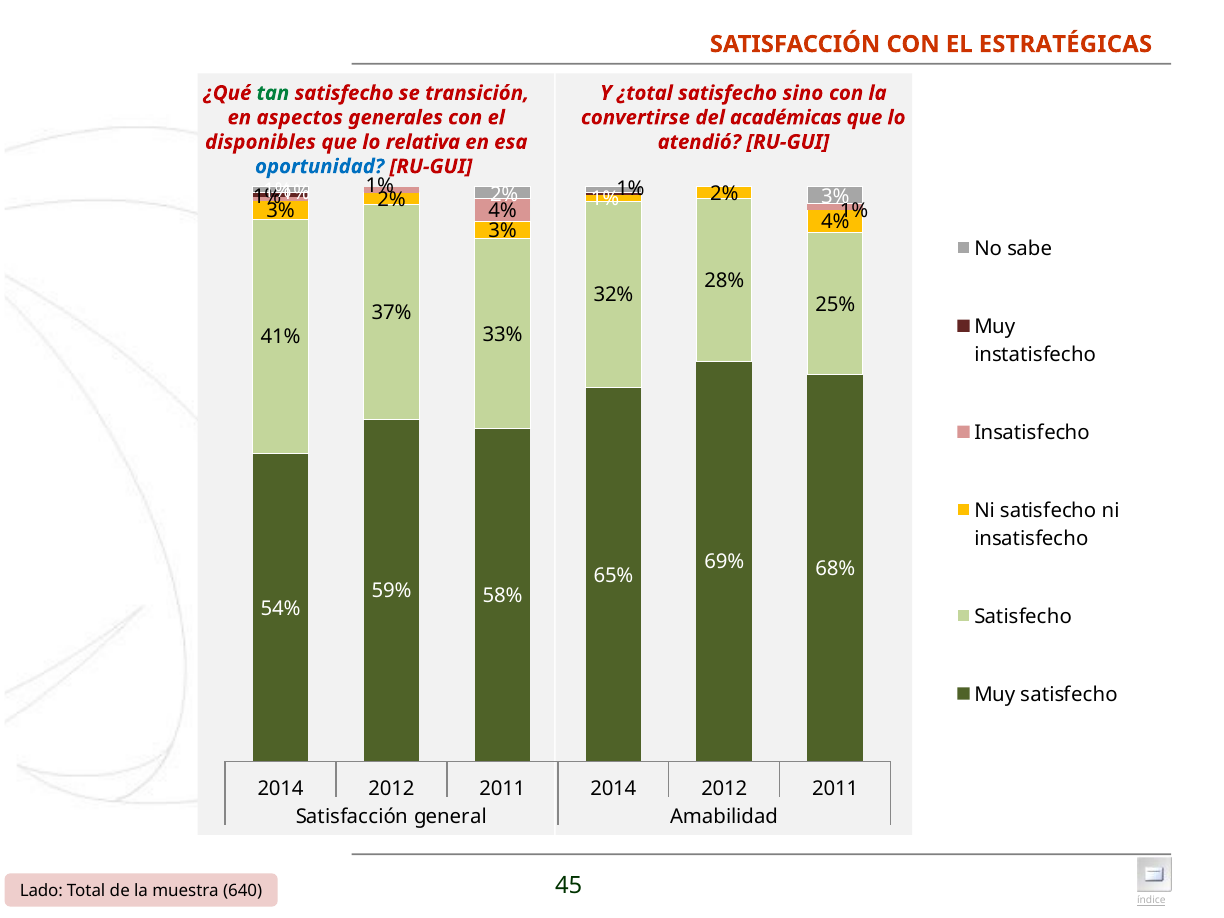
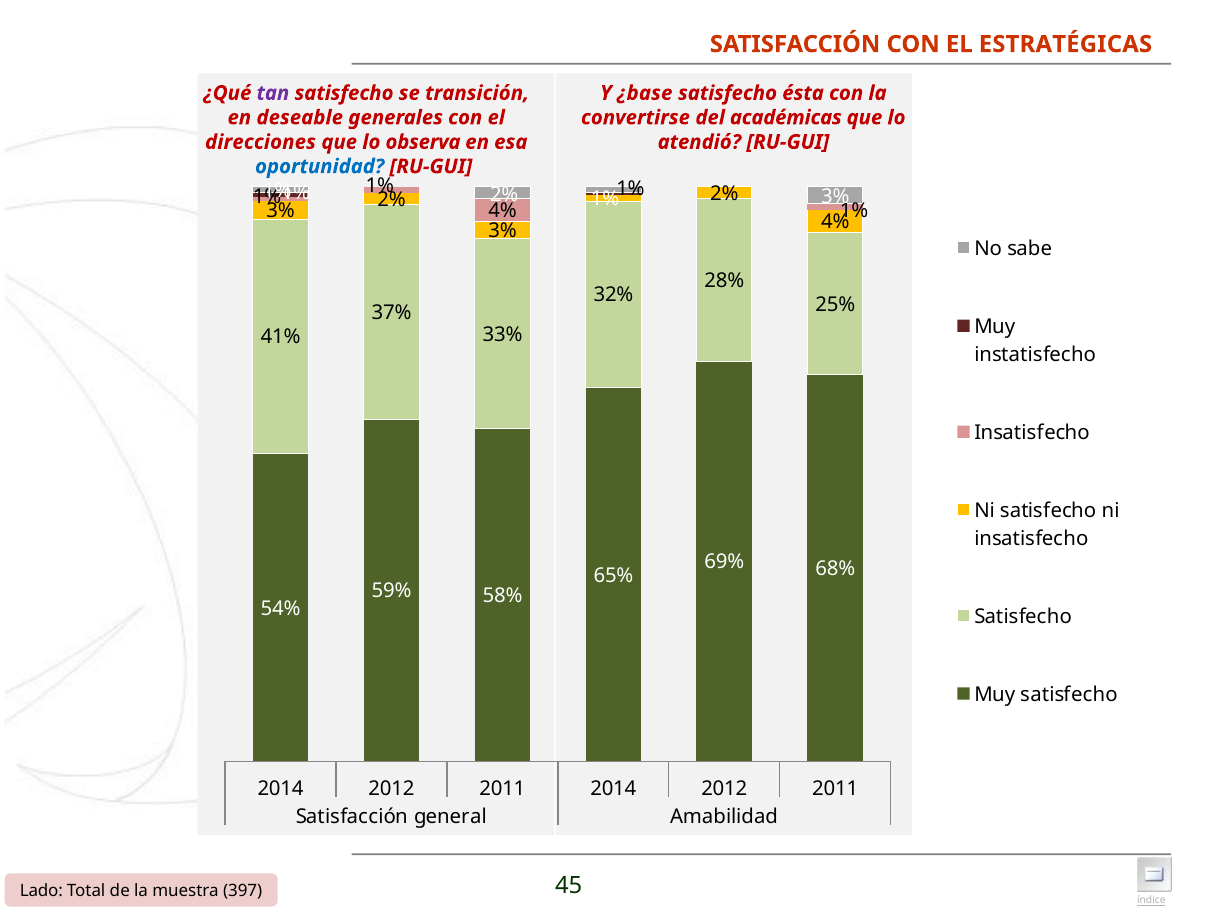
tan colour: green -> purple (273, 93)
¿total: ¿total -> ¿base (645, 93)
sino: sino -> ésta (803, 93)
aspectos: aspectos -> deseable (300, 118)
disponibles: disponibles -> direcciones (260, 142)
relativa: relativa -> observa (423, 142)
640: 640 -> 397 (243, 891)
